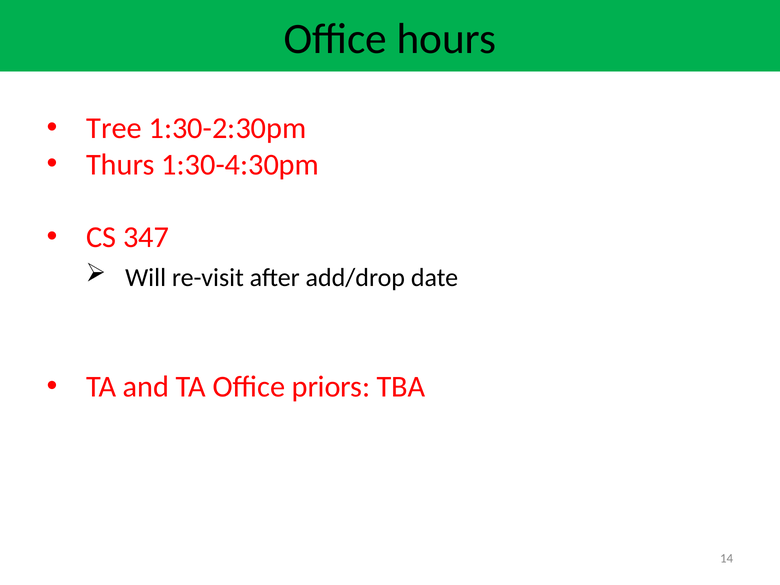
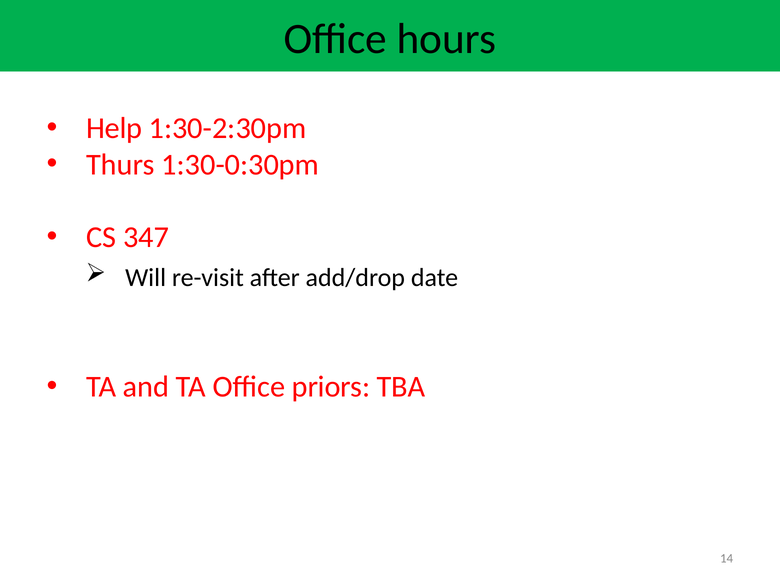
Tree: Tree -> Help (114, 128)
1:30-4:30pm: 1:30-4:30pm -> 1:30-0:30pm (240, 165)
